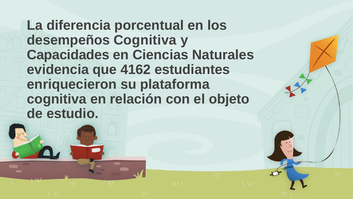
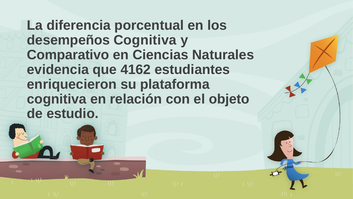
Capacidades: Capacidades -> Comparativo (68, 55)
